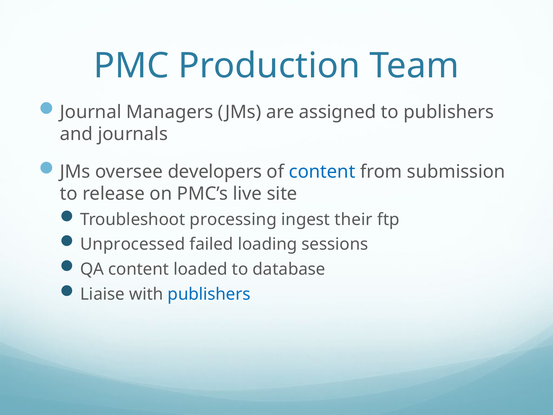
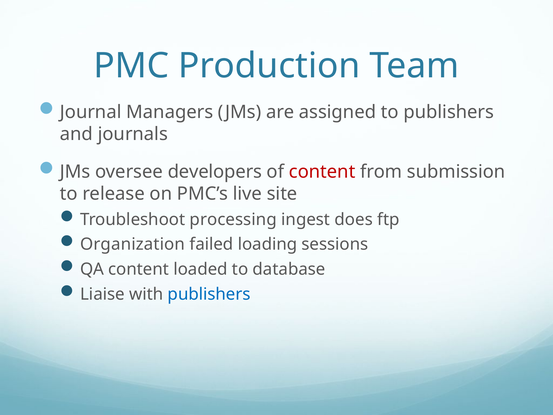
content colour: blue -> red (322, 172)
their: their -> does (354, 219)
Unprocessed: Unprocessed -> Organization (133, 244)
